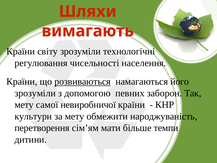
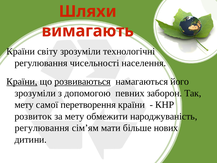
Країни underline: none -> present (22, 81)
невиробничої: невиробничої -> перетворення (88, 105)
культури: культури -> розвиток (33, 116)
перетворення: перетворення -> регулювання (42, 128)
темпи: темпи -> нових (166, 128)
